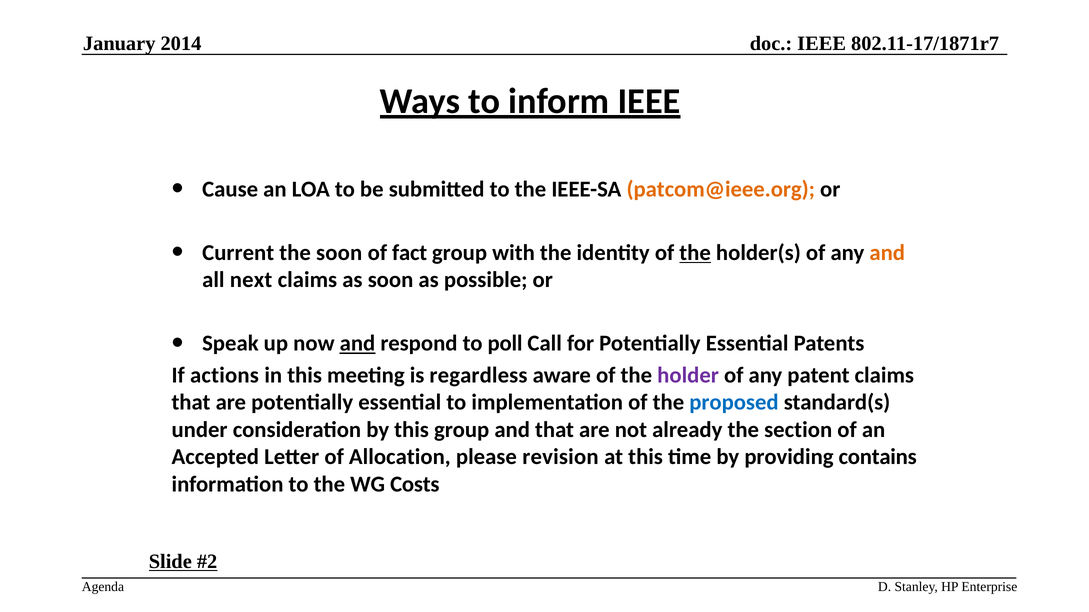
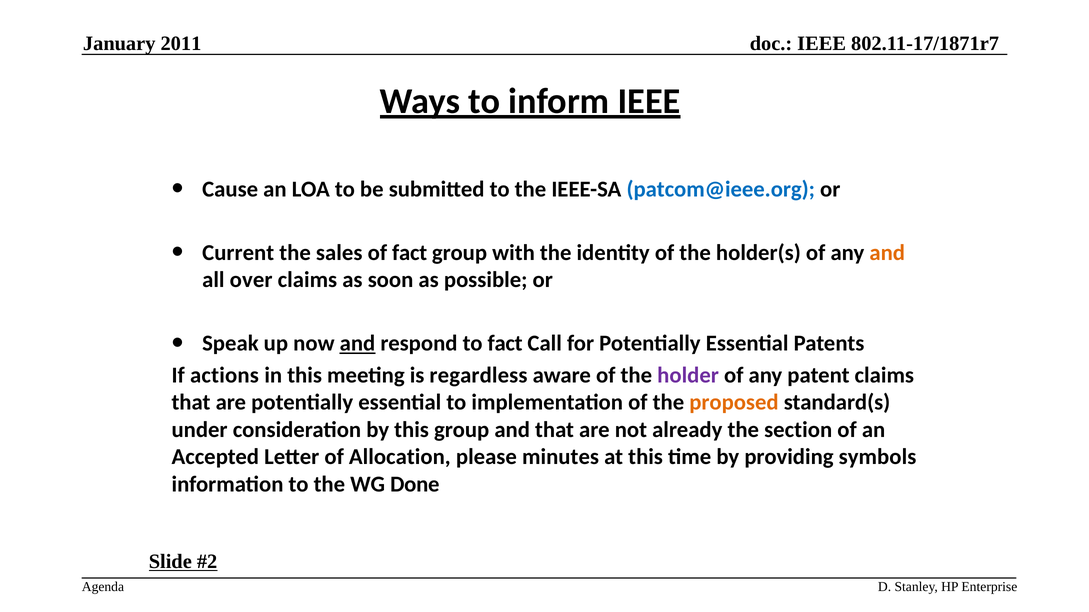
2014: 2014 -> 2011 (181, 44)
patcom@ieee.org colour: orange -> blue (721, 189)
the soon: soon -> sales (339, 253)
the underline: present -> none (695, 253)
next: next -> over (251, 280)
to poll: poll -> fact (505, 344)
proposed colour: blue -> orange (734, 403)
revision: revision -> minutes (561, 457)
contains: contains -> symbols (877, 457)
Costs: Costs -> Done (415, 485)
